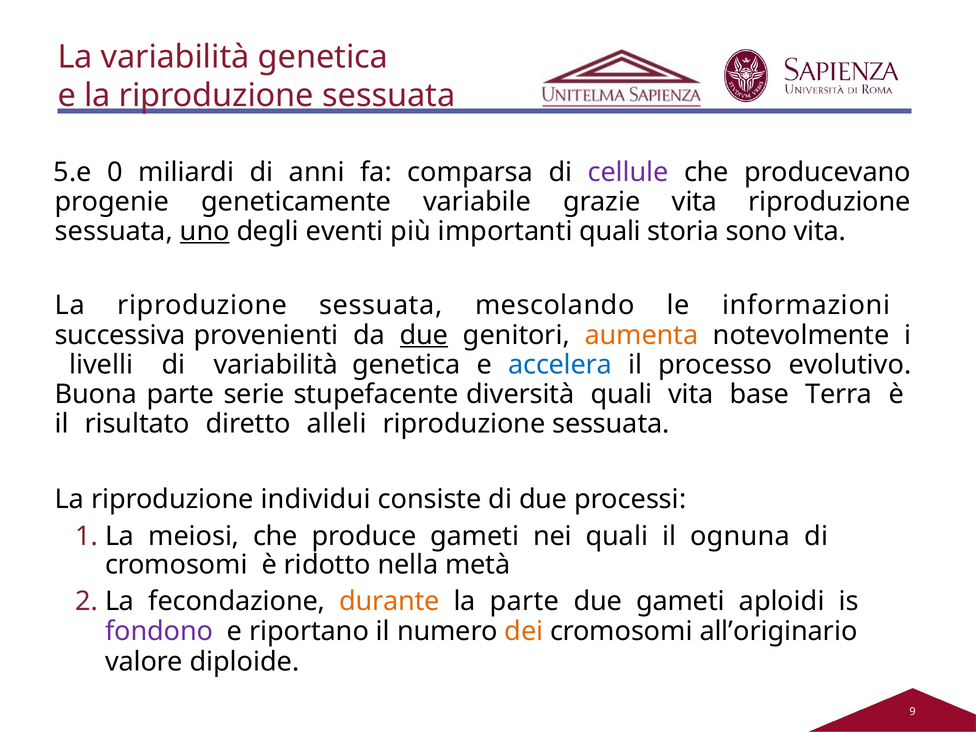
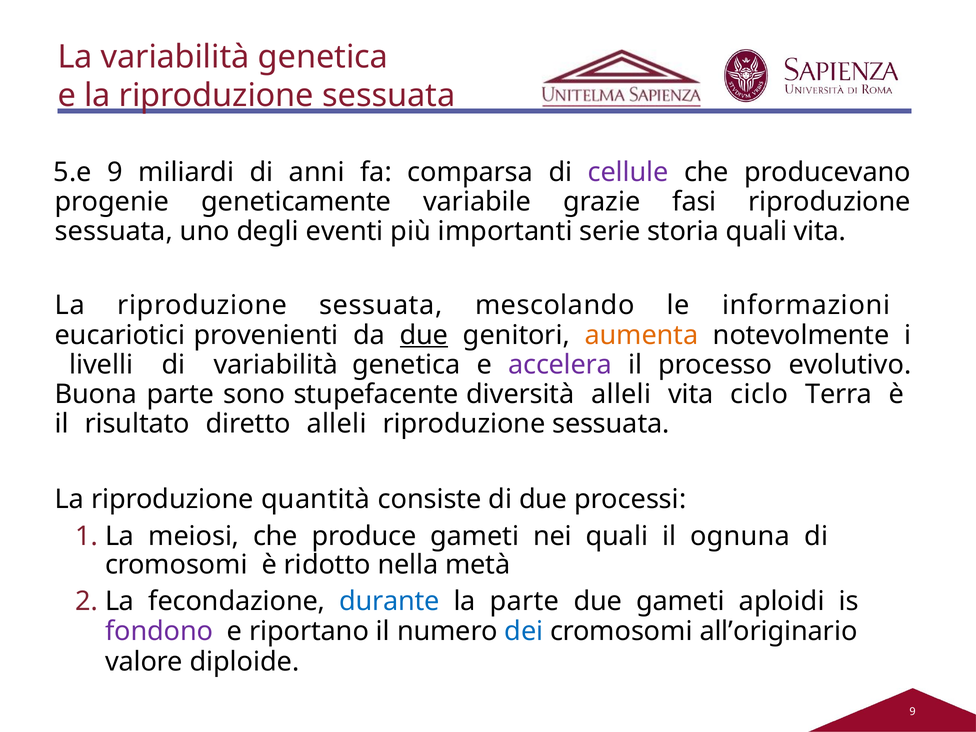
0: 0 -> 9 (115, 173)
grazie vita: vita -> fasi (694, 202)
uno underline: present -> none (205, 231)
importanti quali: quali -> serie (610, 231)
storia sono: sono -> quali (756, 231)
successiva: successiva -> eucariotici (120, 335)
accelera colour: blue -> purple (560, 365)
serie: serie -> sono (254, 394)
diversità quali: quali -> alleli (621, 394)
base: base -> ciclo (759, 394)
individui: individui -> quantità (316, 499)
durante colour: orange -> blue (390, 601)
dei colour: orange -> blue (524, 632)
